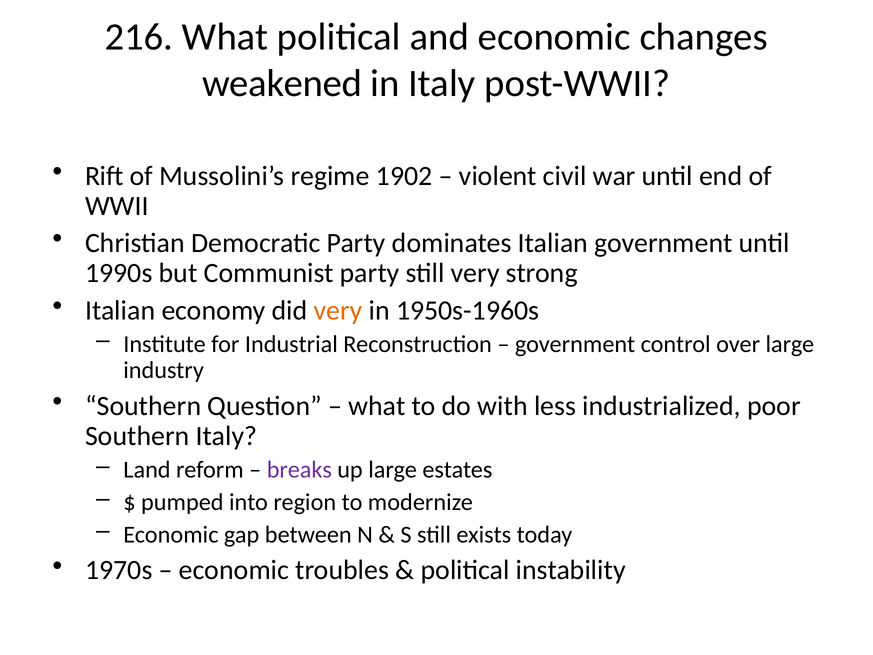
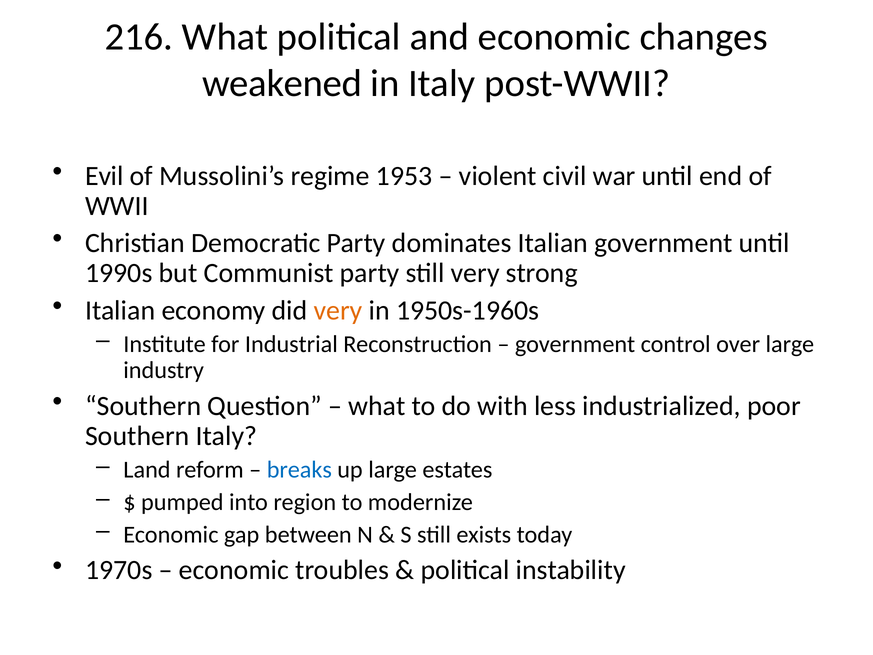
Rift: Rift -> Evil (104, 176)
1902: 1902 -> 1953 (404, 176)
breaks colour: purple -> blue (299, 470)
